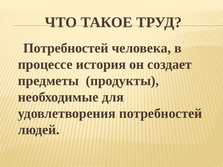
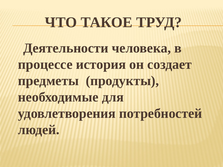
Потребностей: Потребностей -> Деятельности (66, 48)
